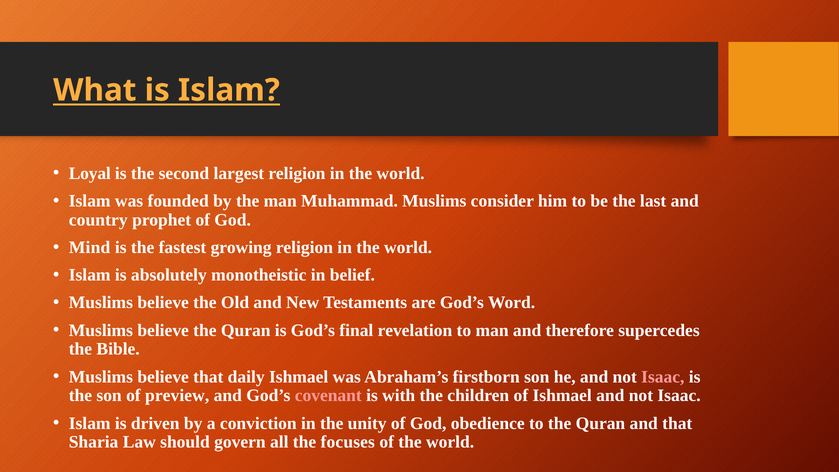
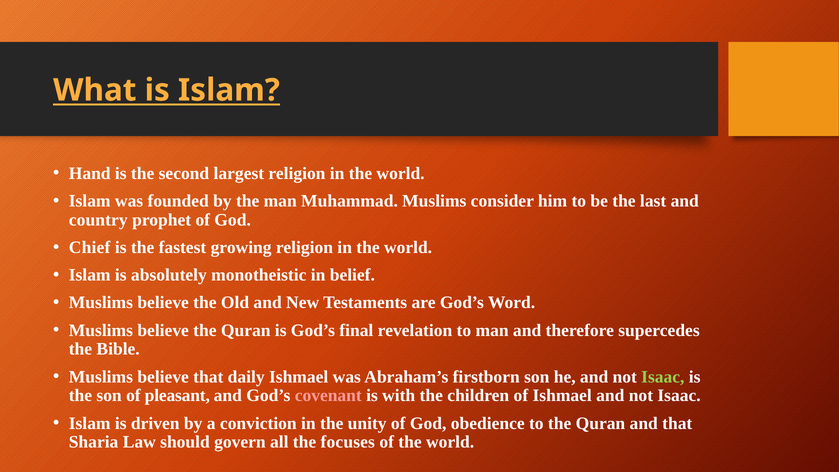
Loyal: Loyal -> Hand (90, 173)
Mind: Mind -> Chief (90, 247)
Isaac colour: pink -> light green (663, 377)
preview: preview -> pleasant (177, 396)
